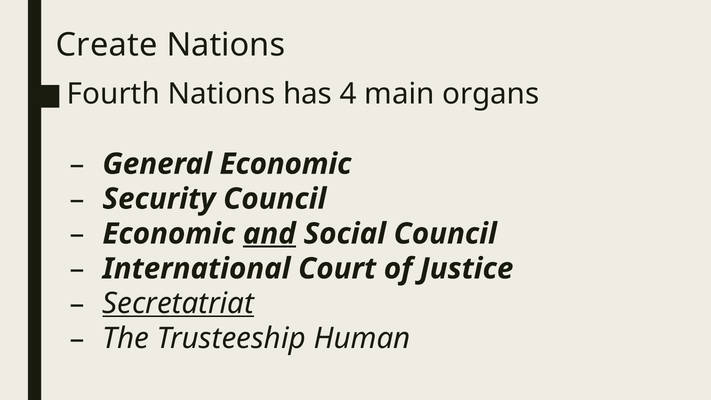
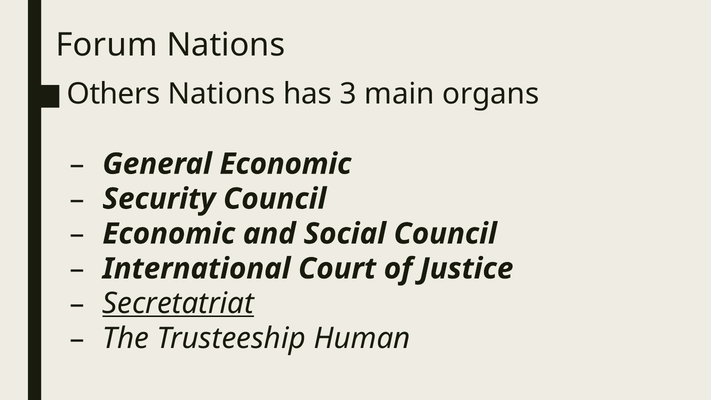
Create: Create -> Forum (107, 45)
Fourth: Fourth -> Others (114, 94)
4: 4 -> 3 (348, 94)
and underline: present -> none (269, 234)
